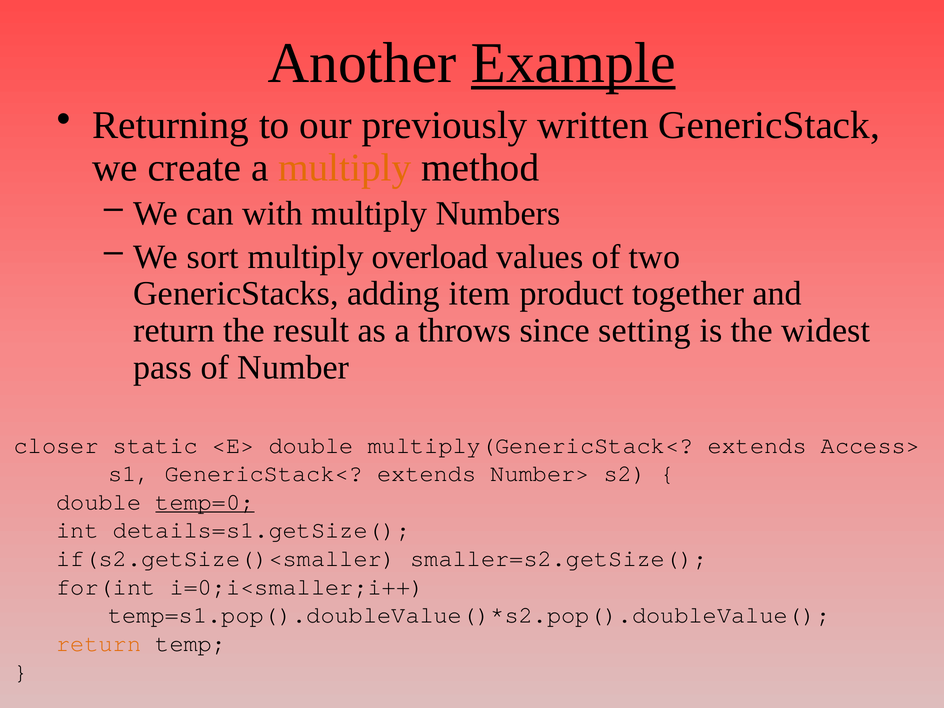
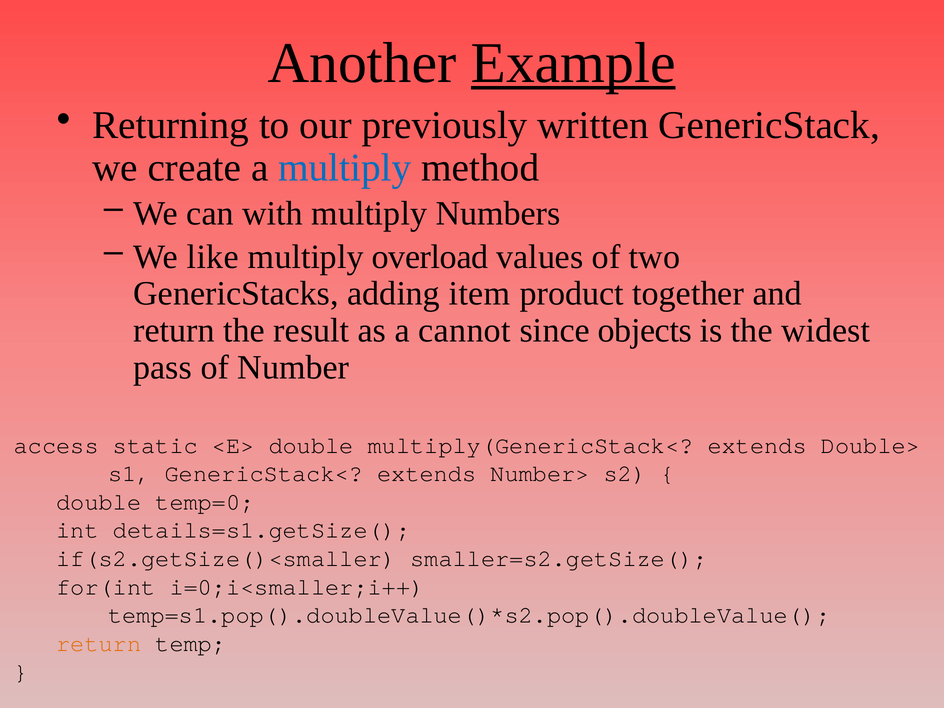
multiply colour: orange -> blue (345, 168)
sort: sort -> like (213, 257)
throws: throws -> cannot (465, 331)
setting: setting -> objects (645, 331)
closer: closer -> access (56, 445)
Access>: Access> -> Double> (870, 445)
temp=0 underline: present -> none (205, 502)
